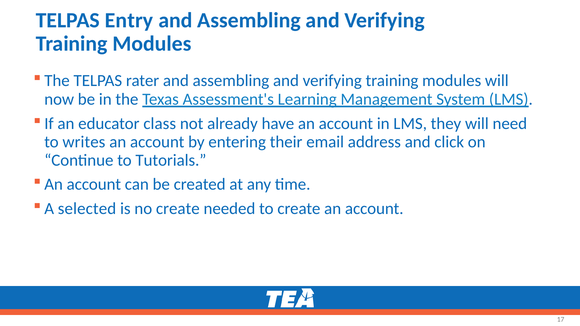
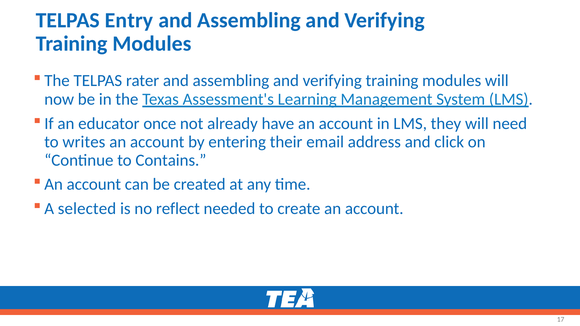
class: class -> once (160, 124)
Tutorials: Tutorials -> Contains (171, 160)
no create: create -> reflect (178, 209)
